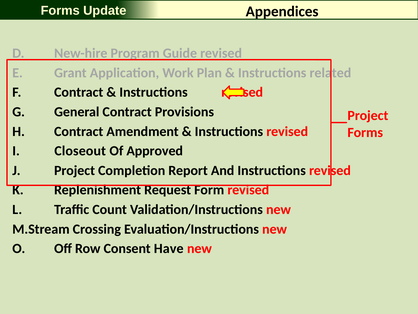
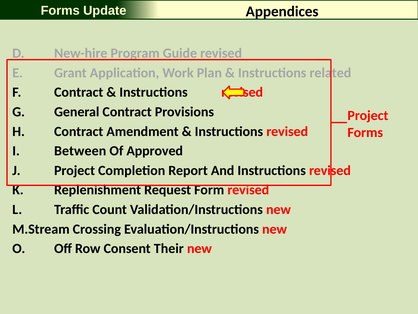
Closeout: Closeout -> Between (80, 151)
Have: Have -> Their (169, 248)
